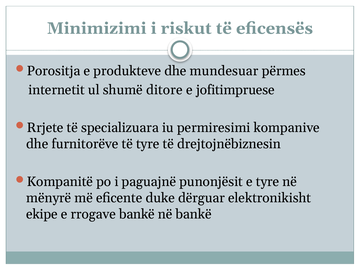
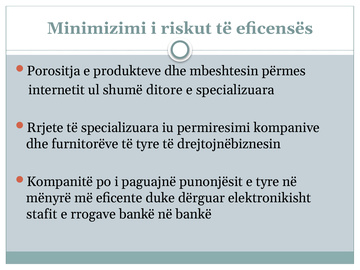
mundesuar: mundesuar -> mbeshtesin (224, 71)
e jofitimpruese: jofitimpruese -> specializuara (235, 90)
ekipe: ekipe -> stafit (42, 214)
